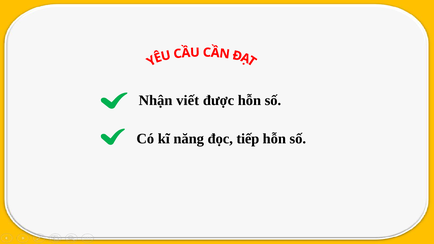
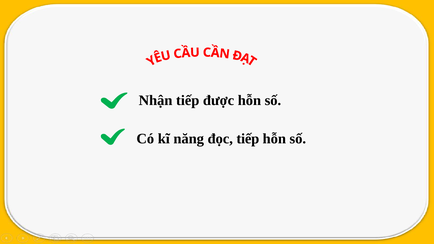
Nhận viết: viết -> tiếp (188, 100)
